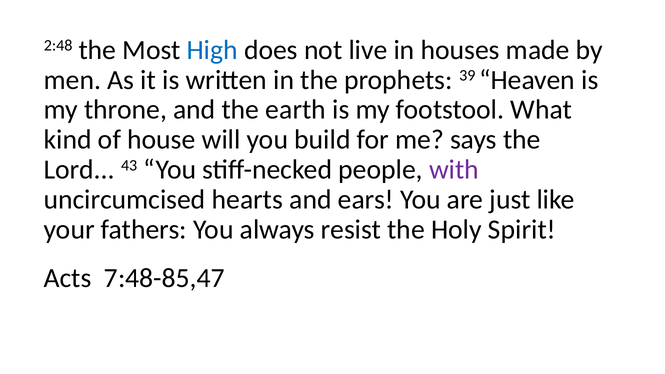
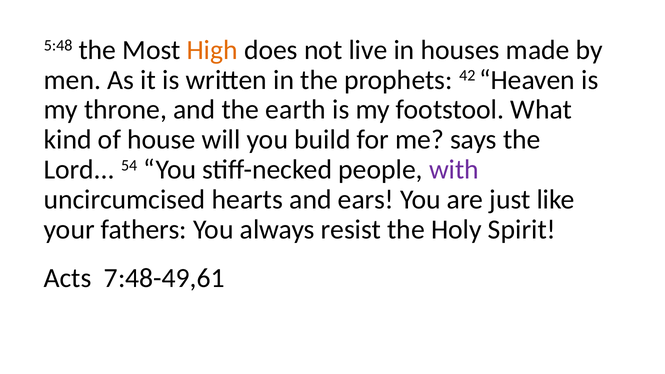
2:48: 2:48 -> 5:48 (58, 46)
High colour: blue -> orange (212, 50)
39: 39 -> 42 (467, 75)
43: 43 -> 54 (129, 165)
7:48-85,47: 7:48-85,47 -> 7:48-49,61 (164, 278)
